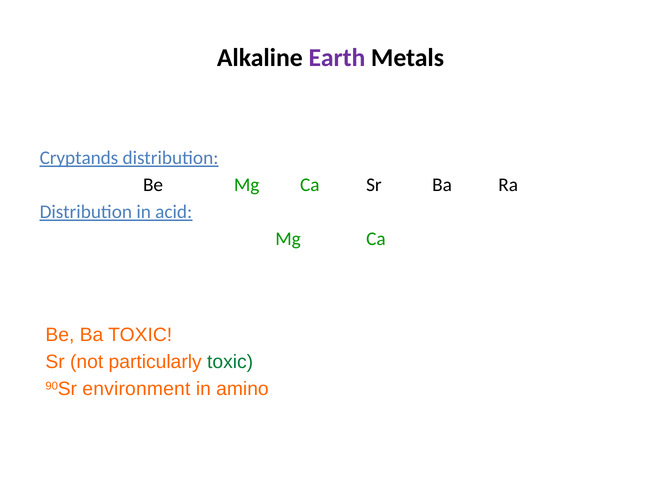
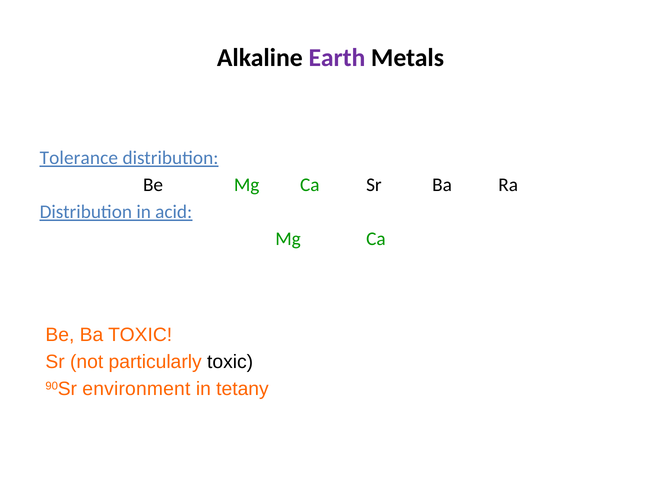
Cryptands: Cryptands -> Tolerance (79, 158)
toxic colour: green -> black (230, 362)
amino: amino -> tetany (242, 389)
